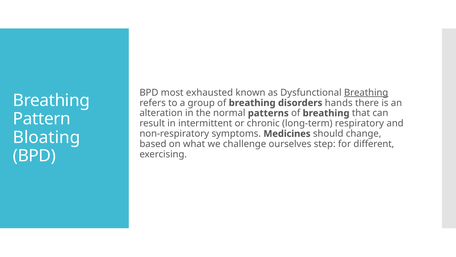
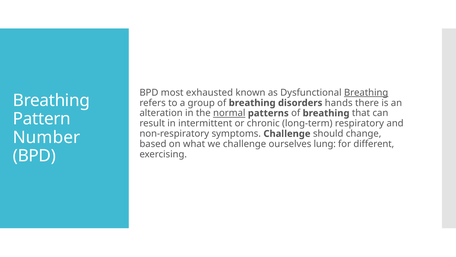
normal underline: none -> present (229, 113)
symptoms Medicines: Medicines -> Challenge (287, 133)
Bloating: Bloating -> Number (47, 137)
step: step -> lung (325, 144)
